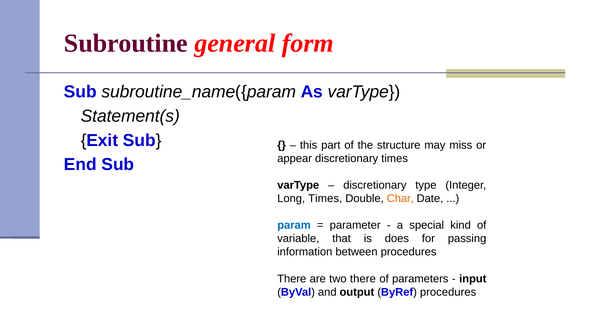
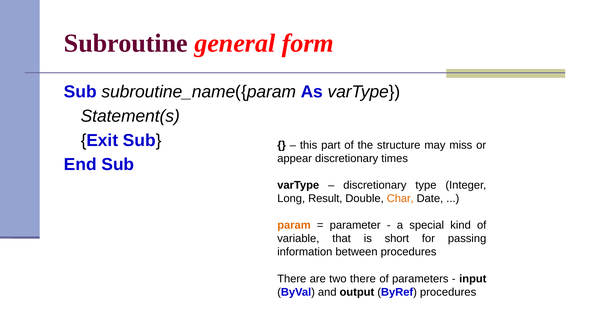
Long Times: Times -> Result (325, 199)
param colour: blue -> orange (294, 226)
does: does -> short (397, 239)
